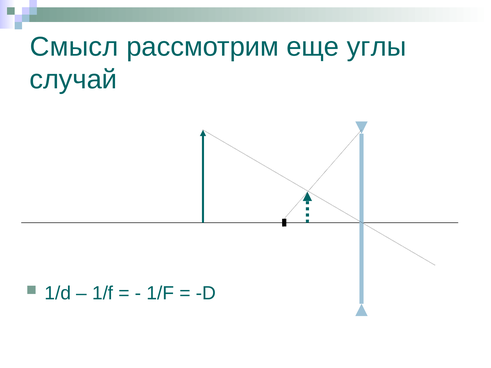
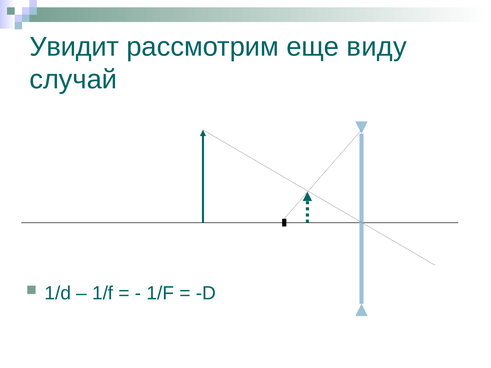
Смысл: Смысл -> Увидит (74, 47)
углы: углы -> виду (377, 47)
